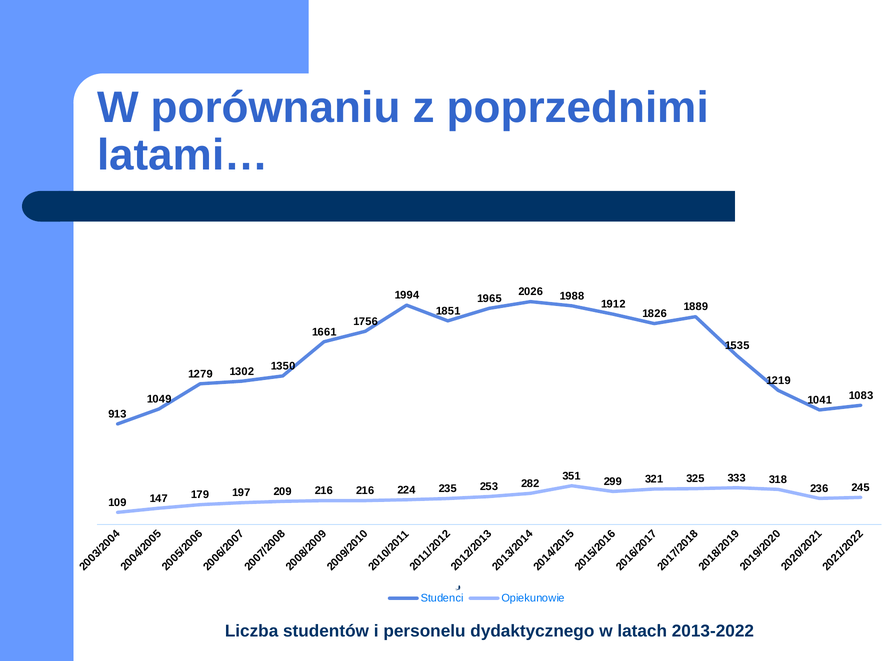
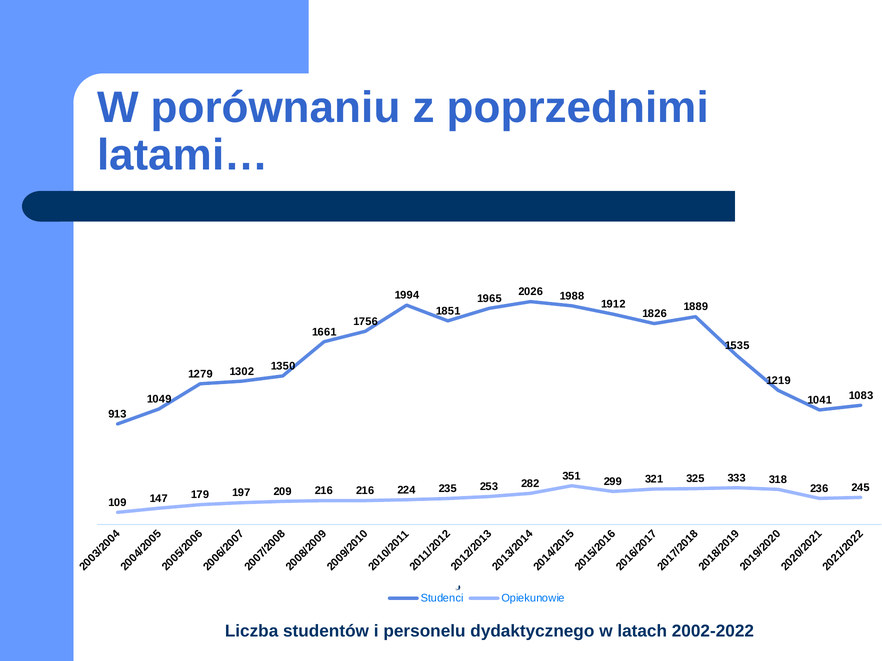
2013-2022: 2013-2022 -> 2002-2022 (713, 631)
